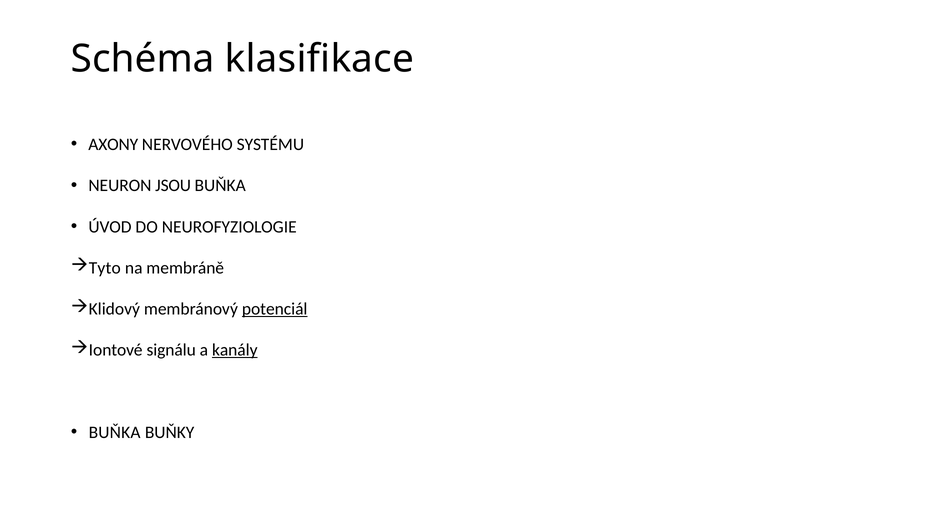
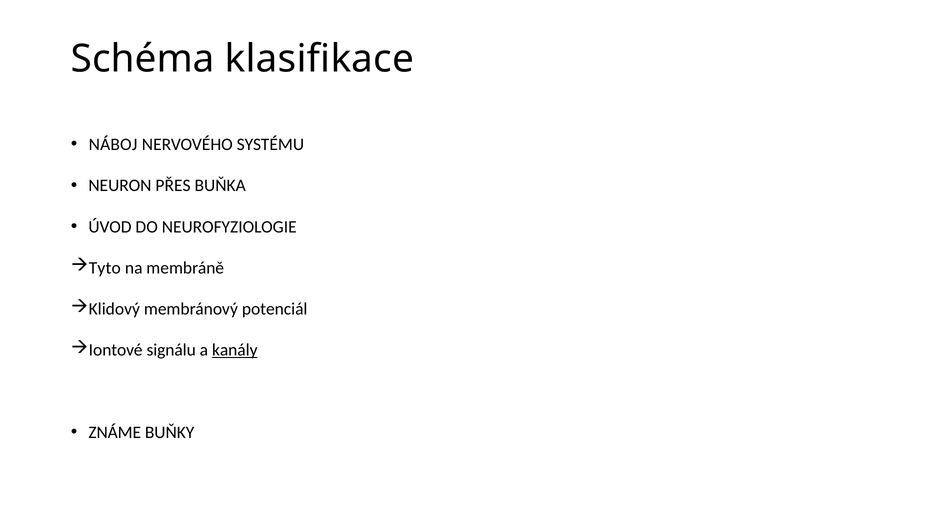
AXONY: AXONY -> NÁBOJ (113, 145)
JSOU: JSOU -> PŘES (173, 186)
potenciál underline: present -> none (275, 309)
BUŇKA: BUŇKA -> ZNÁME (115, 433)
